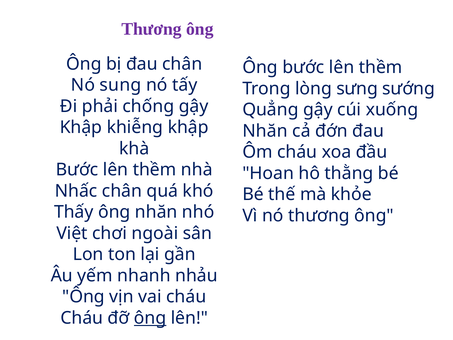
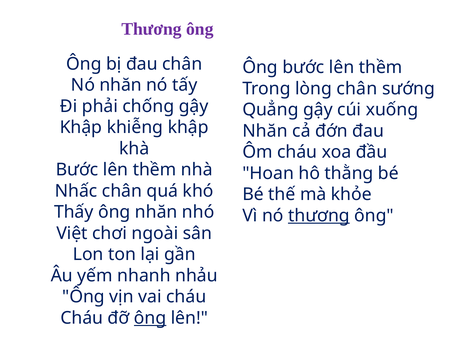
Nó sung: sung -> nhăn (121, 85)
lòng sưng: sưng -> chân (357, 89)
thương underline: none -> present (319, 215)
